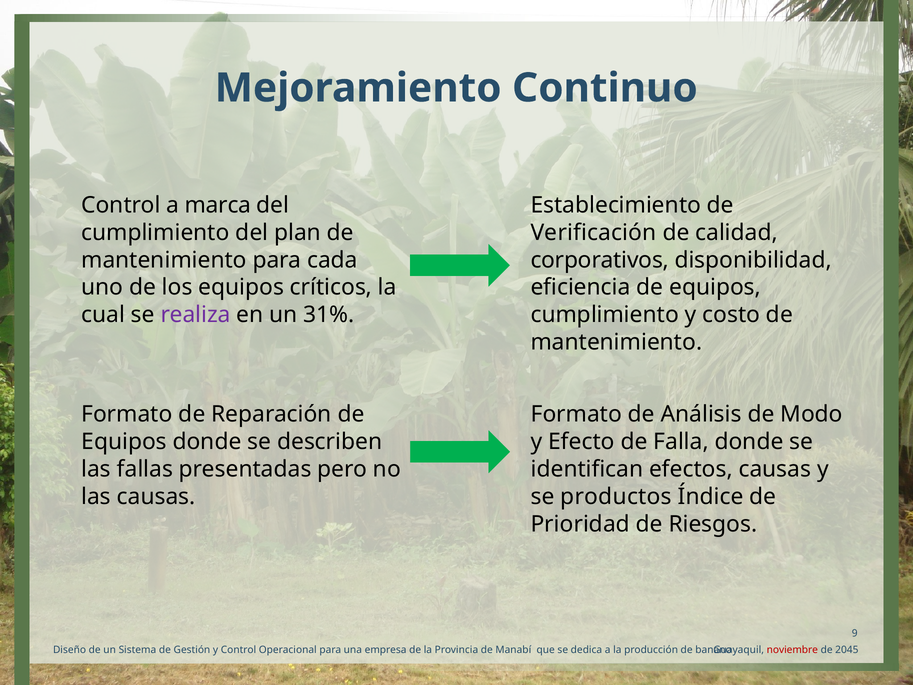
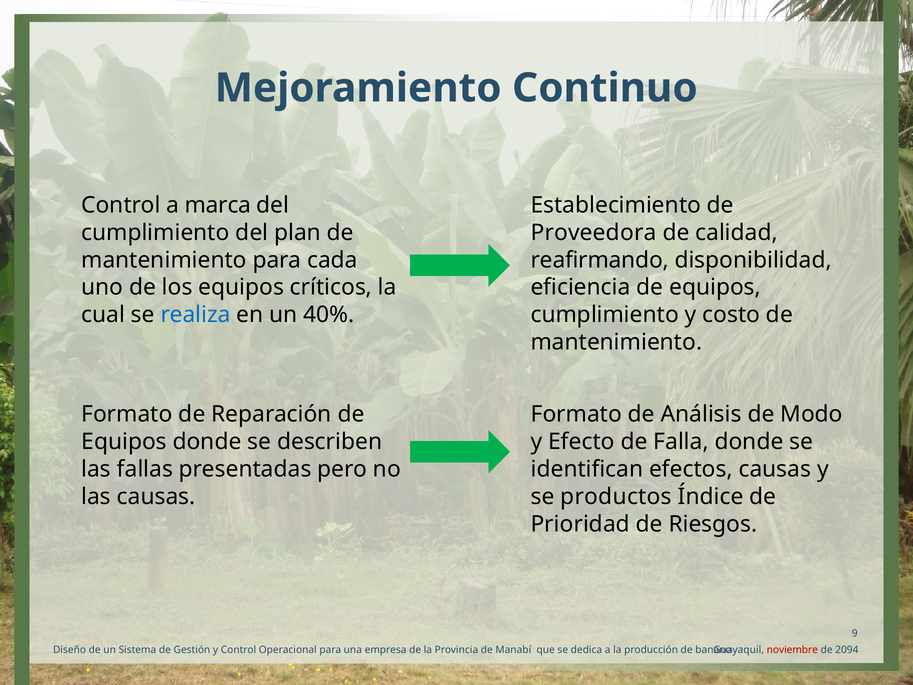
Verificación: Verificación -> Proveedora (594, 233)
corporativos: corporativos -> reafirmando (600, 260)
realiza colour: purple -> blue (196, 315)
31%: 31% -> 40% (329, 315)
2045: 2045 -> 2094 (847, 649)
